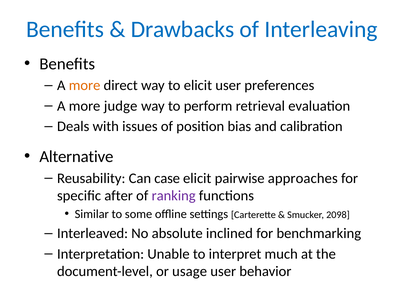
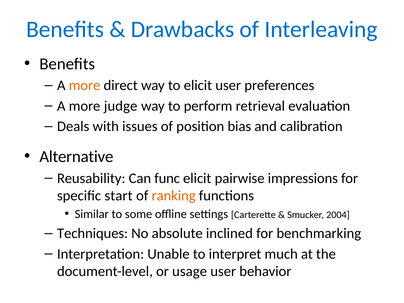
case: case -> func (167, 178)
approaches: approaches -> impressions (303, 178)
after: after -> start (119, 196)
ranking colour: purple -> orange (174, 196)
2098: 2098 -> 2004 (338, 215)
Interleaved: Interleaved -> Techniques (93, 233)
